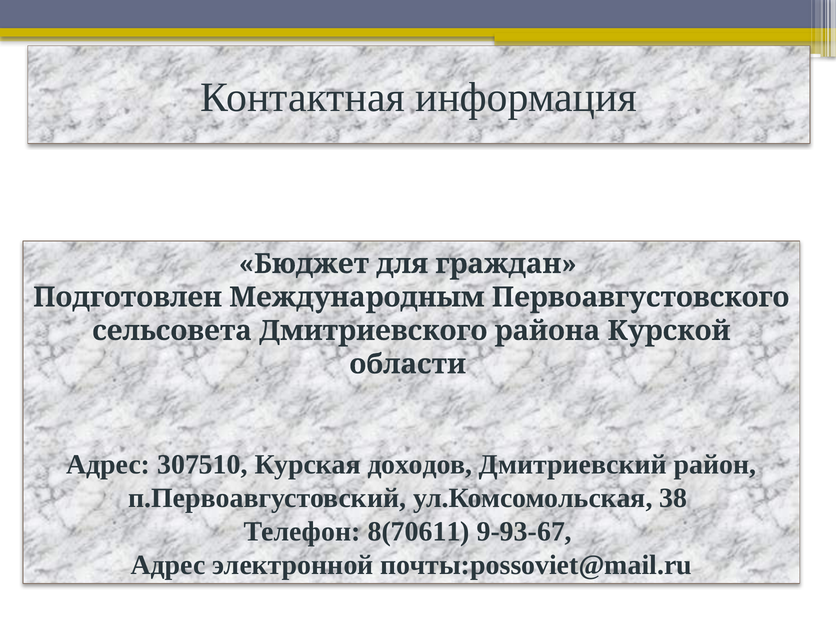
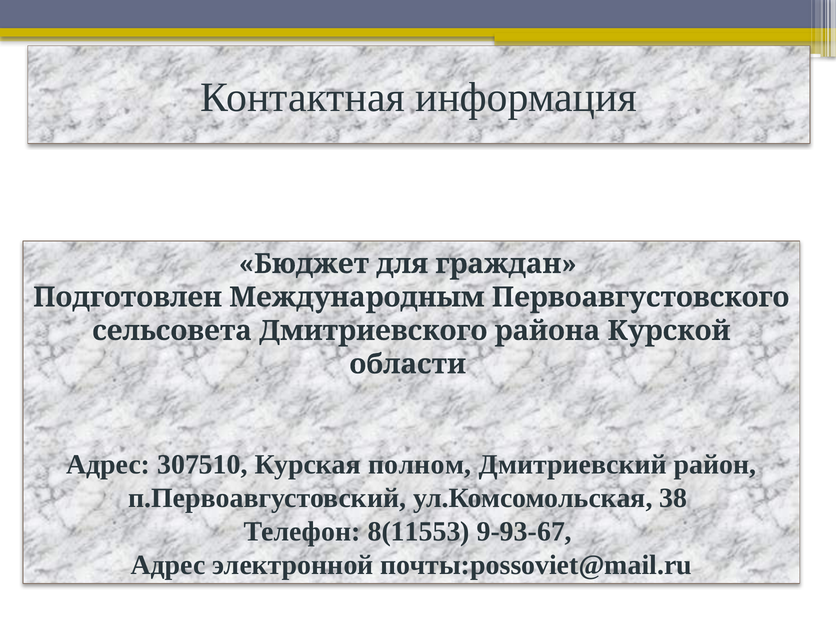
доходов: доходов -> полном (420, 464)
8(70611: 8(70611 -> 8(11553 (419, 531)
